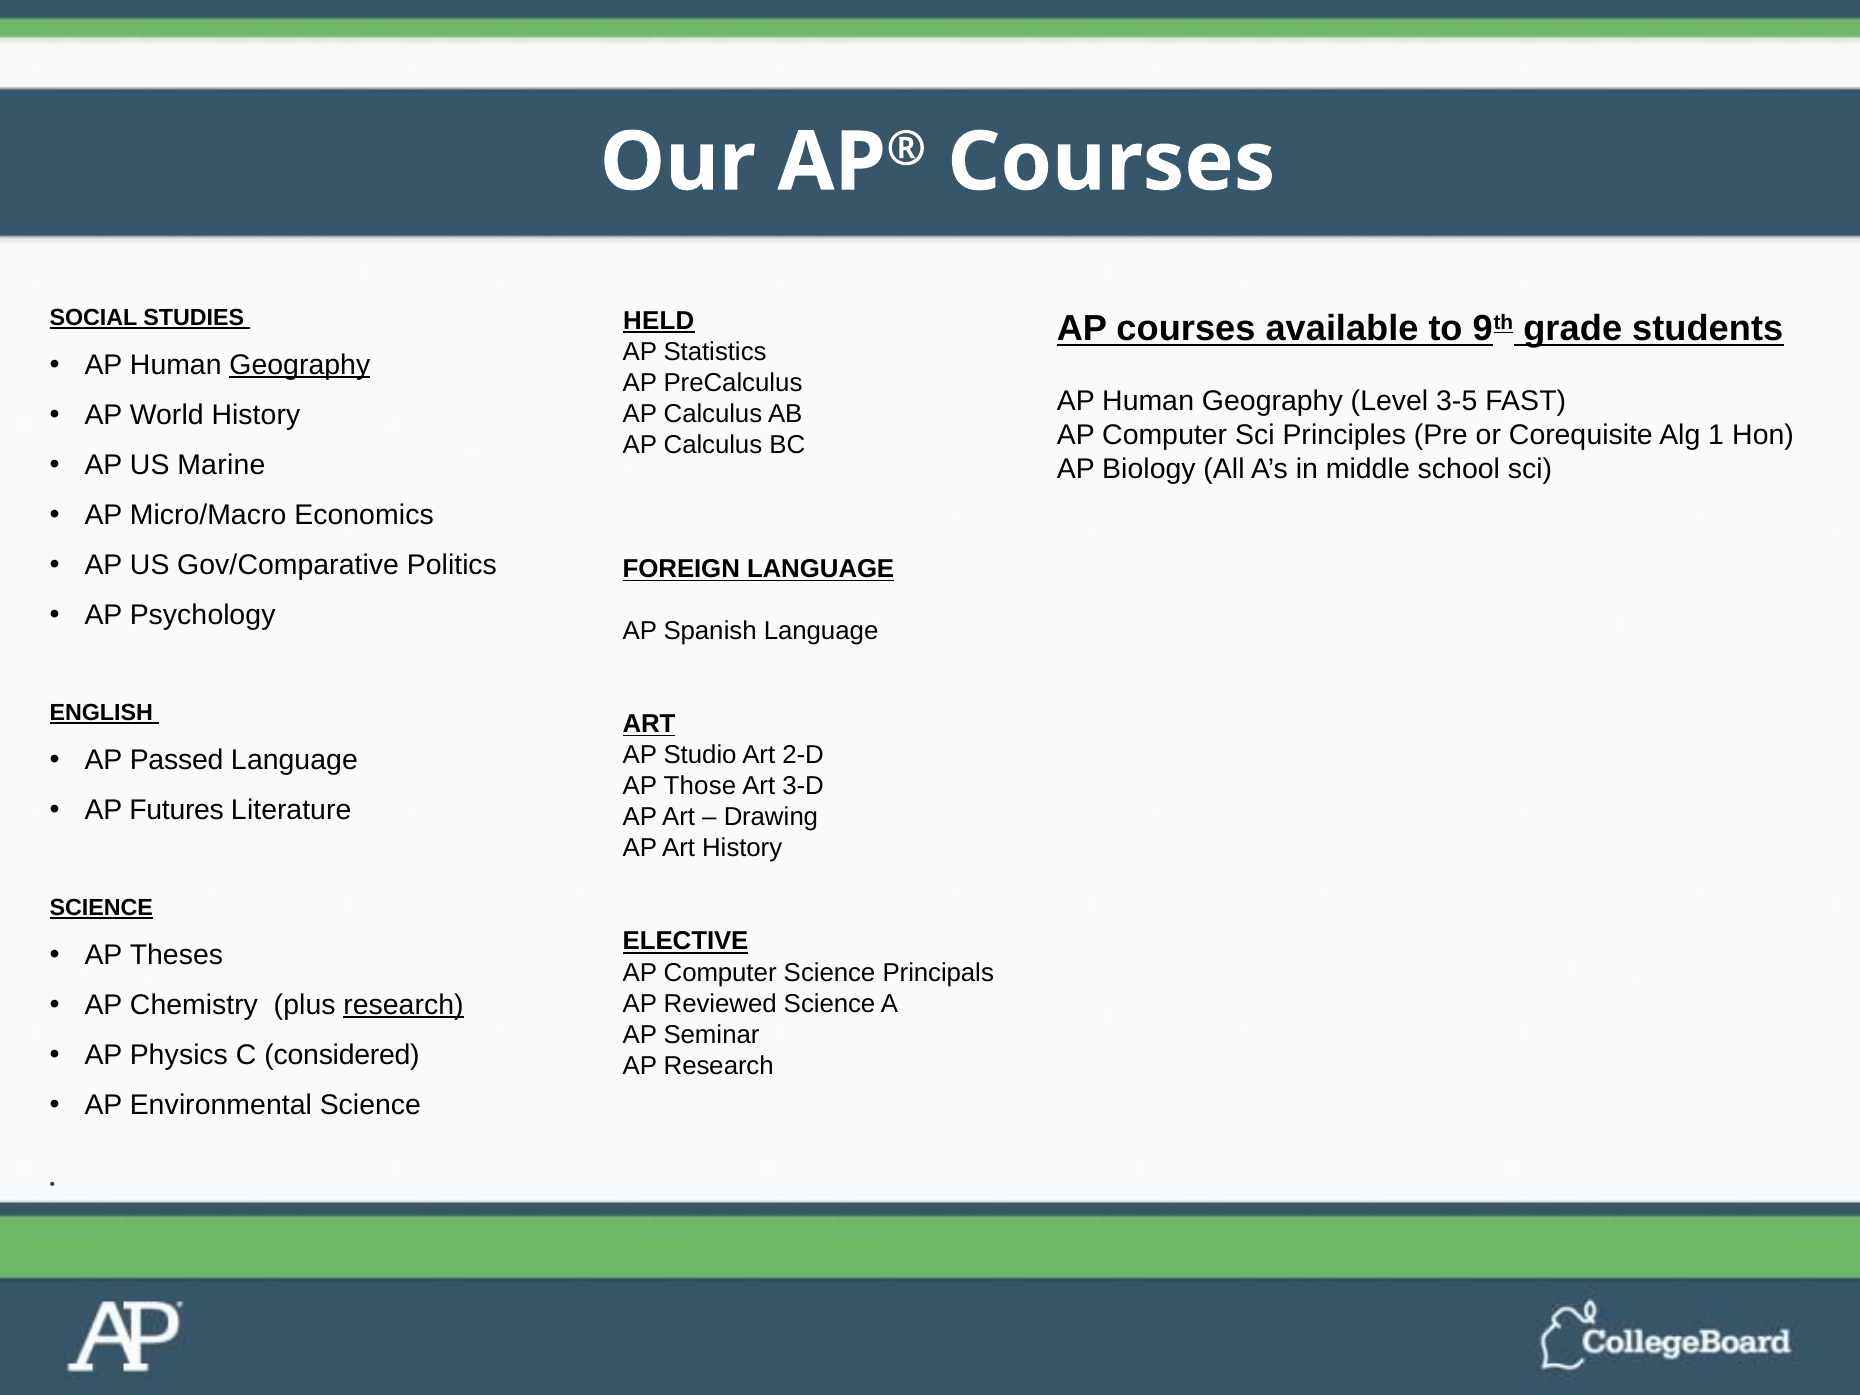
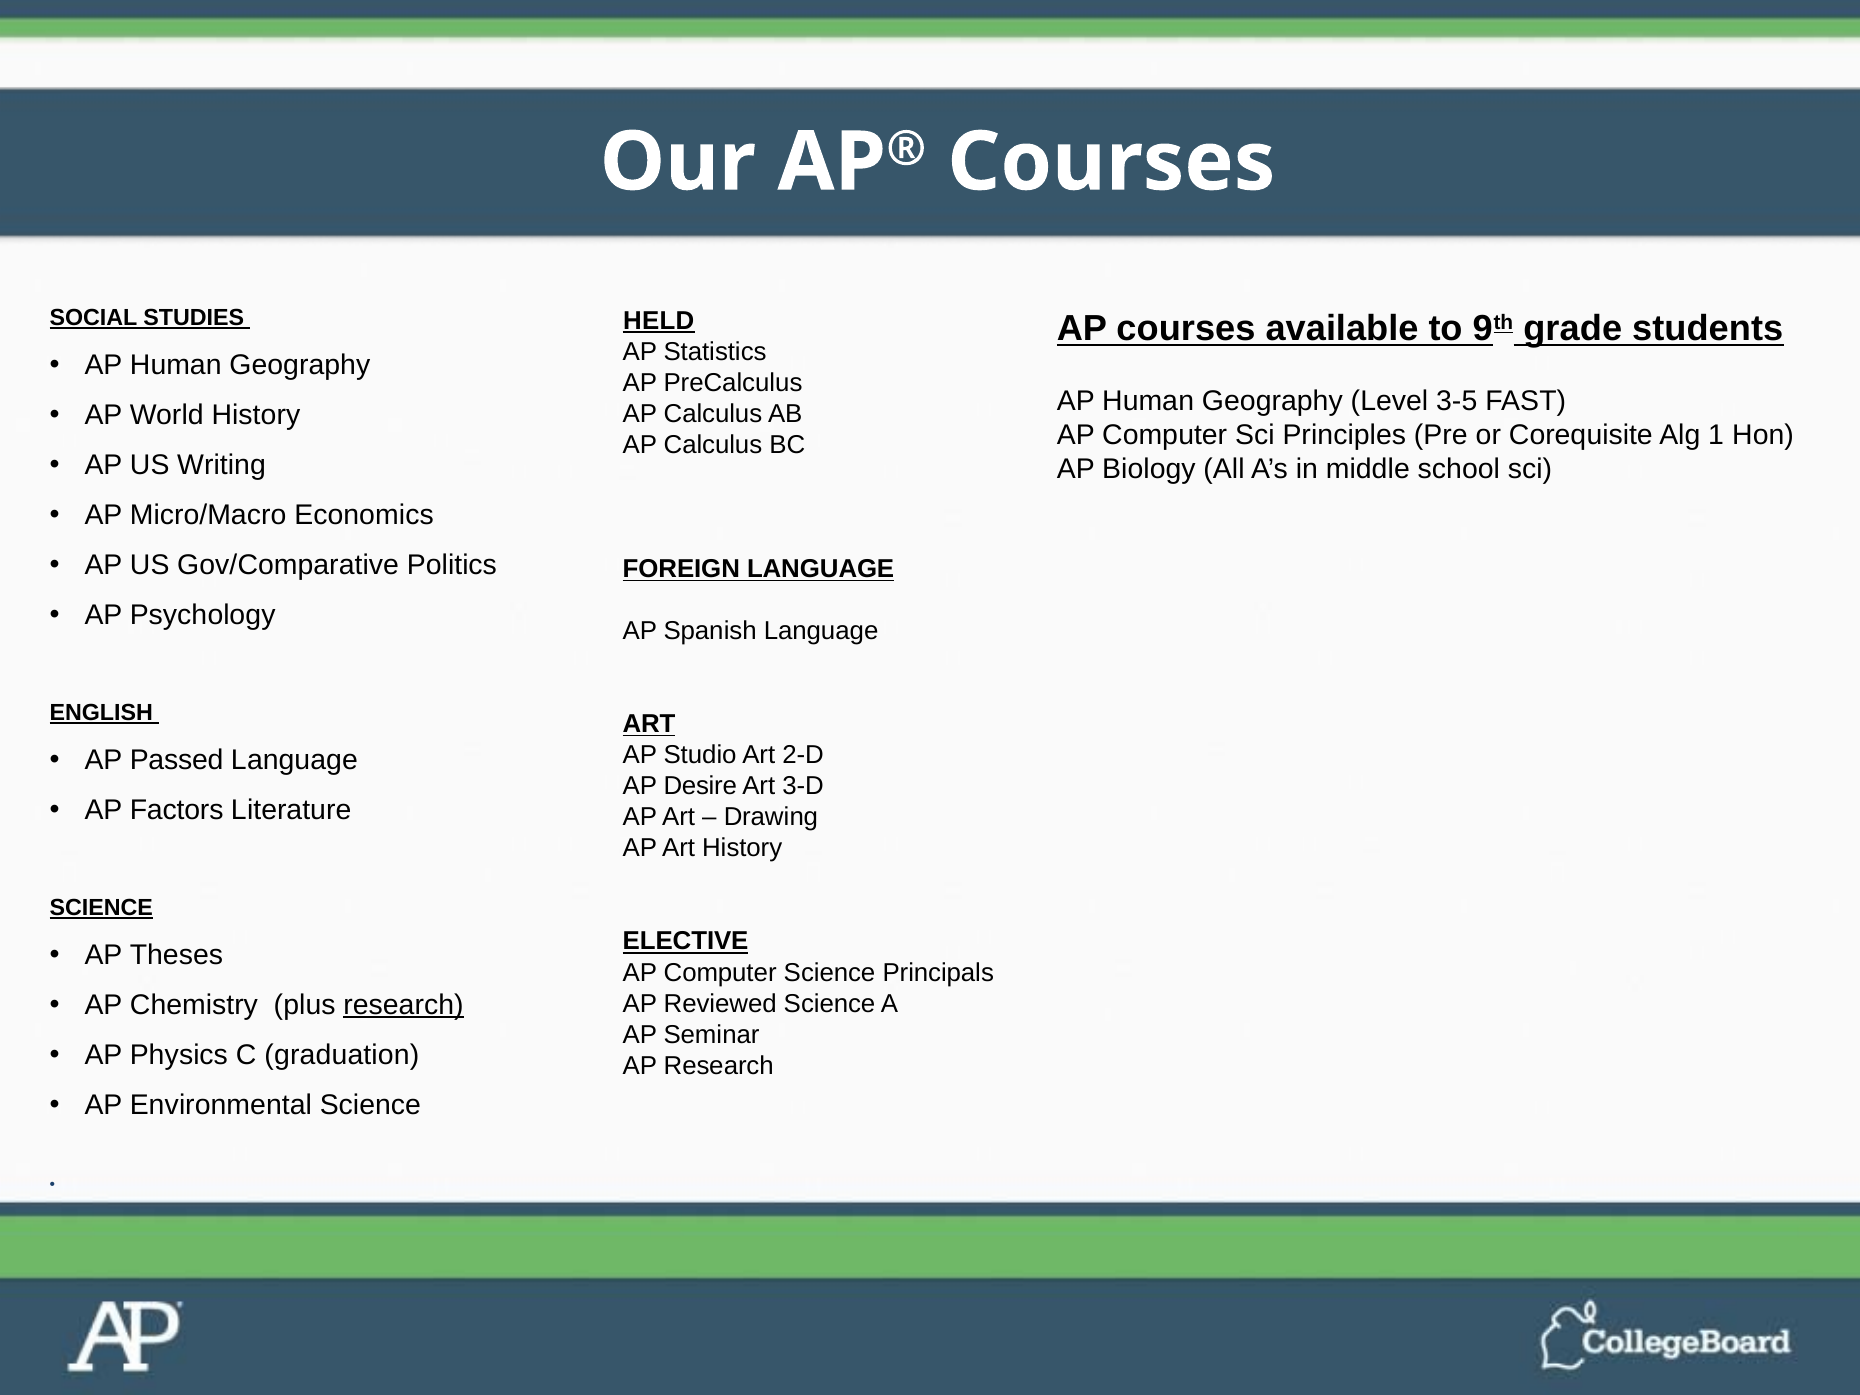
Geography underline: present -> none (300, 365)
Marine: Marine -> Writing (222, 465)
Those: Those -> Desire (700, 786)
Futures: Futures -> Factors (177, 810)
considered: considered -> graduation (342, 1055)
